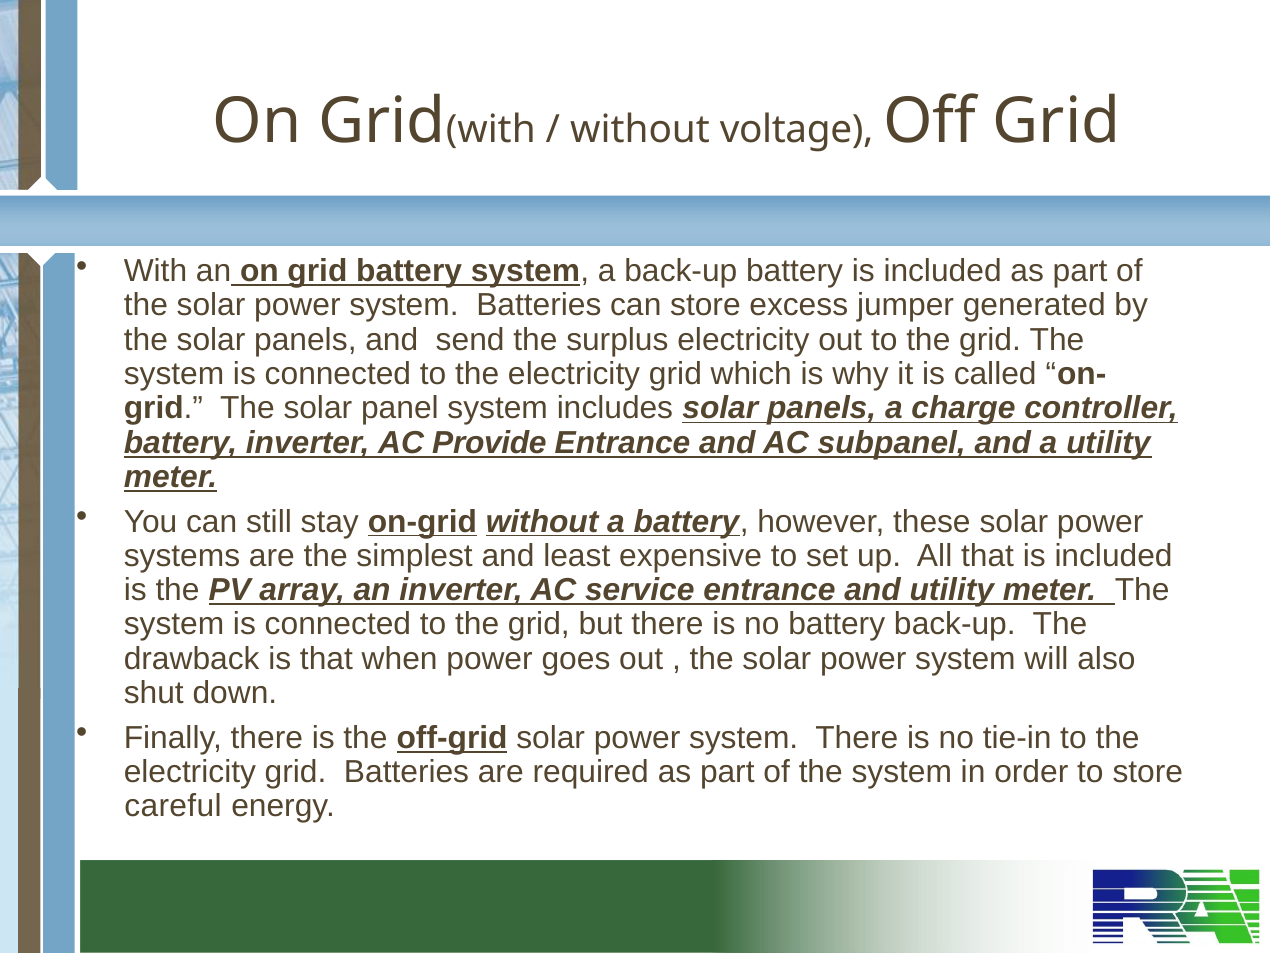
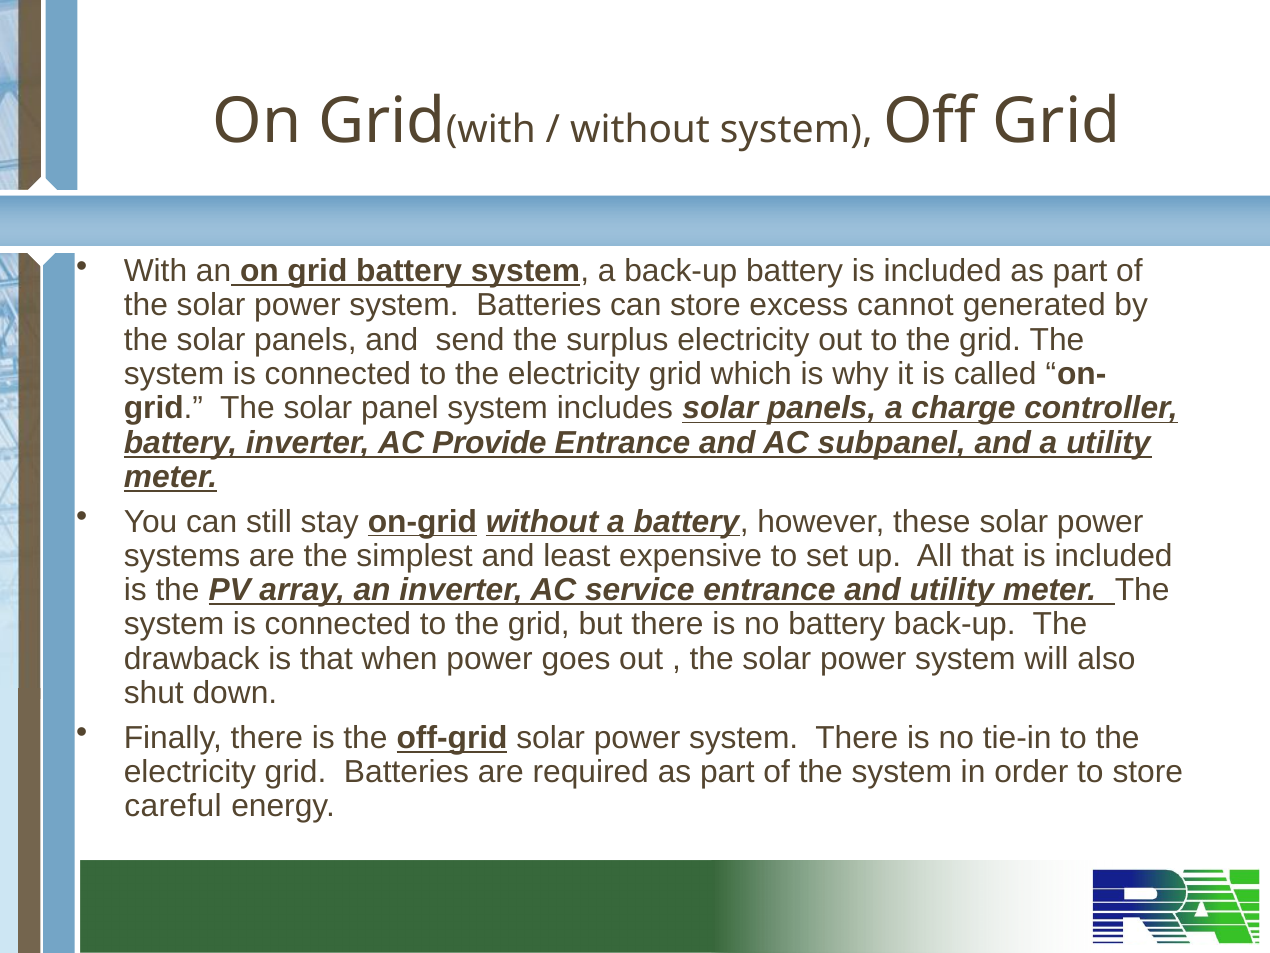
without voltage: voltage -> system (796, 130)
jumper: jumper -> cannot (905, 305)
